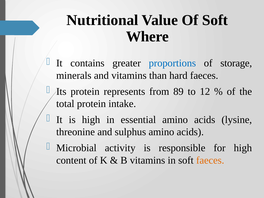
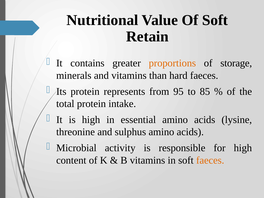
Where: Where -> Retain (147, 36)
proportions colour: blue -> orange (172, 63)
89: 89 -> 95 (178, 91)
12: 12 -> 85 (205, 91)
